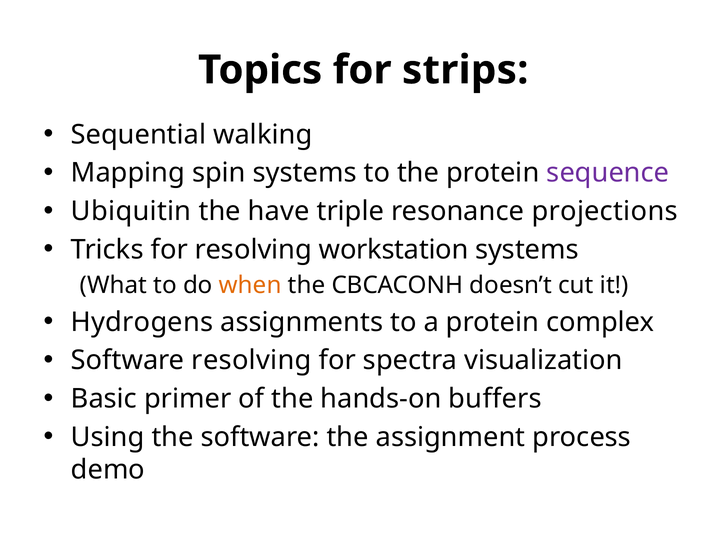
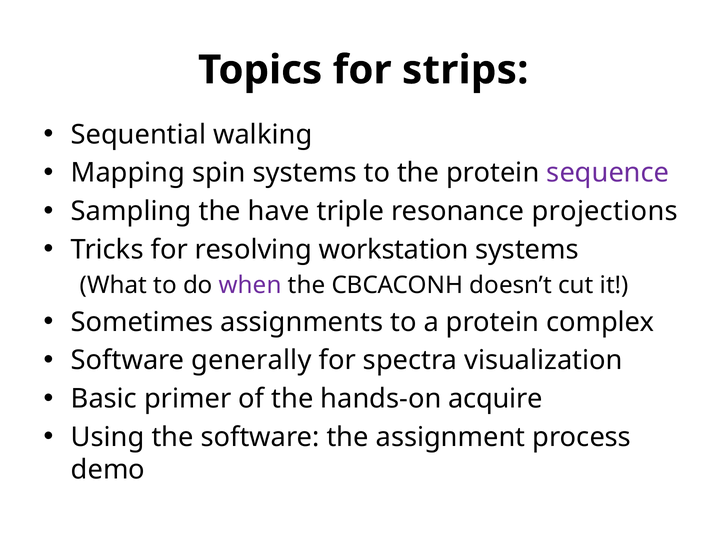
Ubiquitin: Ubiquitin -> Sampling (131, 211)
when colour: orange -> purple (250, 285)
Hydrogens: Hydrogens -> Sometimes (142, 322)
Software resolving: resolving -> generally (252, 361)
buffers: buffers -> acquire (495, 399)
